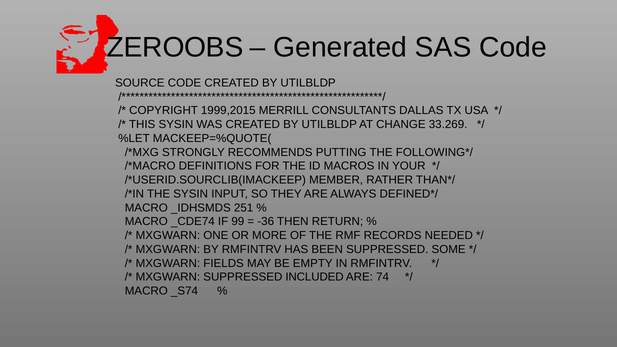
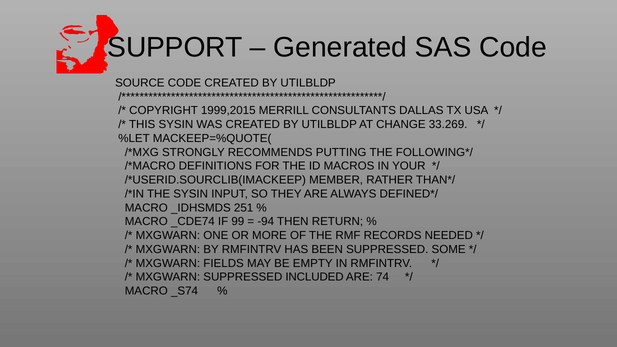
ZEROOBS: ZEROOBS -> SUPPORT (175, 47)
-36: -36 -> -94 (266, 222)
